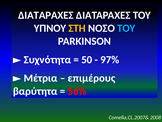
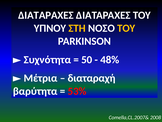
ΤΟΥ colour: light blue -> yellow (126, 28)
97%: 97% -> 48% (110, 59)
επιμέρους: επιμέρους -> διαταραχή (92, 78)
56%: 56% -> 53% (77, 91)
